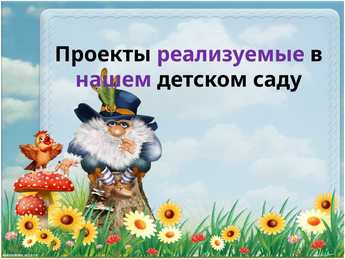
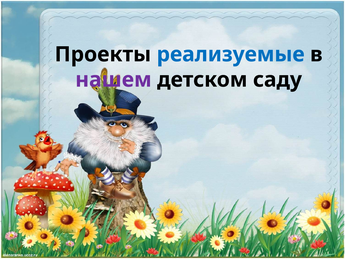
реализуемые colour: purple -> blue (231, 54)
